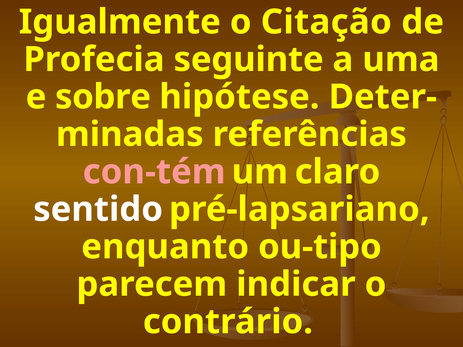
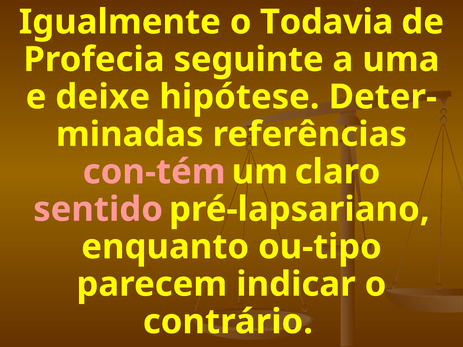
Citação: Citação -> Todavia (327, 22)
sobre: sobre -> deixe (103, 97)
sentido colour: white -> pink (98, 210)
